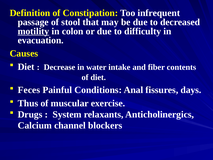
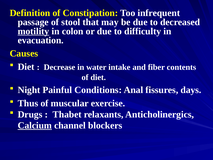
Feces: Feces -> Night (29, 90)
System: System -> Thabet (67, 114)
Calcium underline: none -> present (35, 125)
